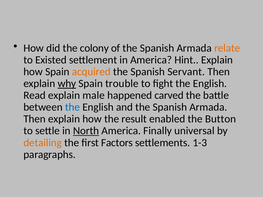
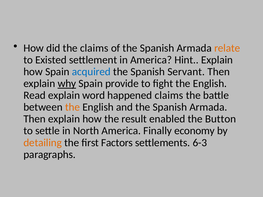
the colony: colony -> claims (94, 48)
acquired colour: orange -> blue (91, 72)
trouble: trouble -> provide (122, 84)
male: male -> word (94, 95)
happened carved: carved -> claims (169, 95)
the colour: blue -> orange (73, 107)
North underline: present -> none (86, 131)
universal: universal -> economy (195, 131)
1-3: 1-3 -> 6-3 (200, 143)
